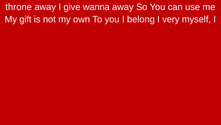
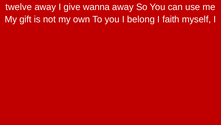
throne: throne -> twelve (19, 7)
very: very -> faith (171, 19)
